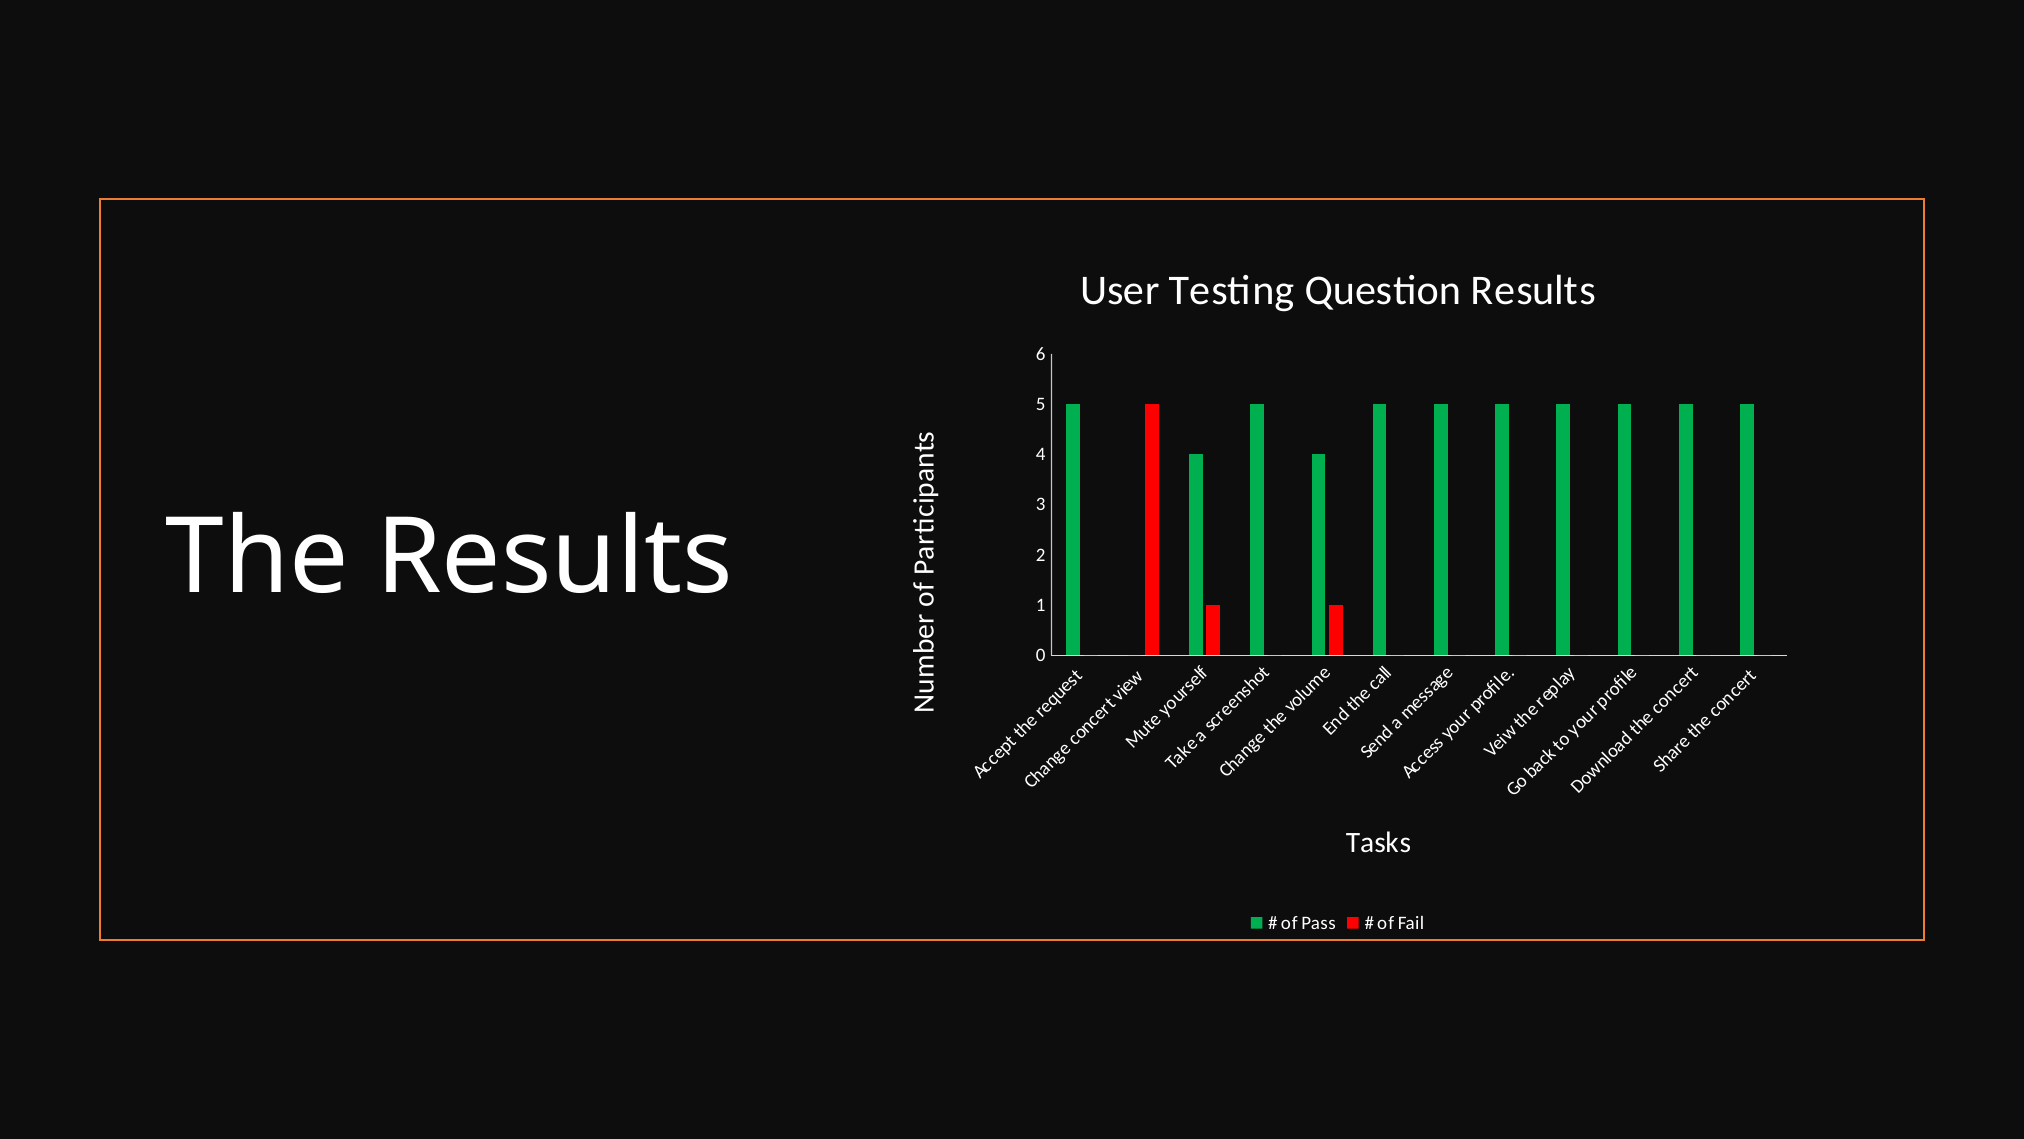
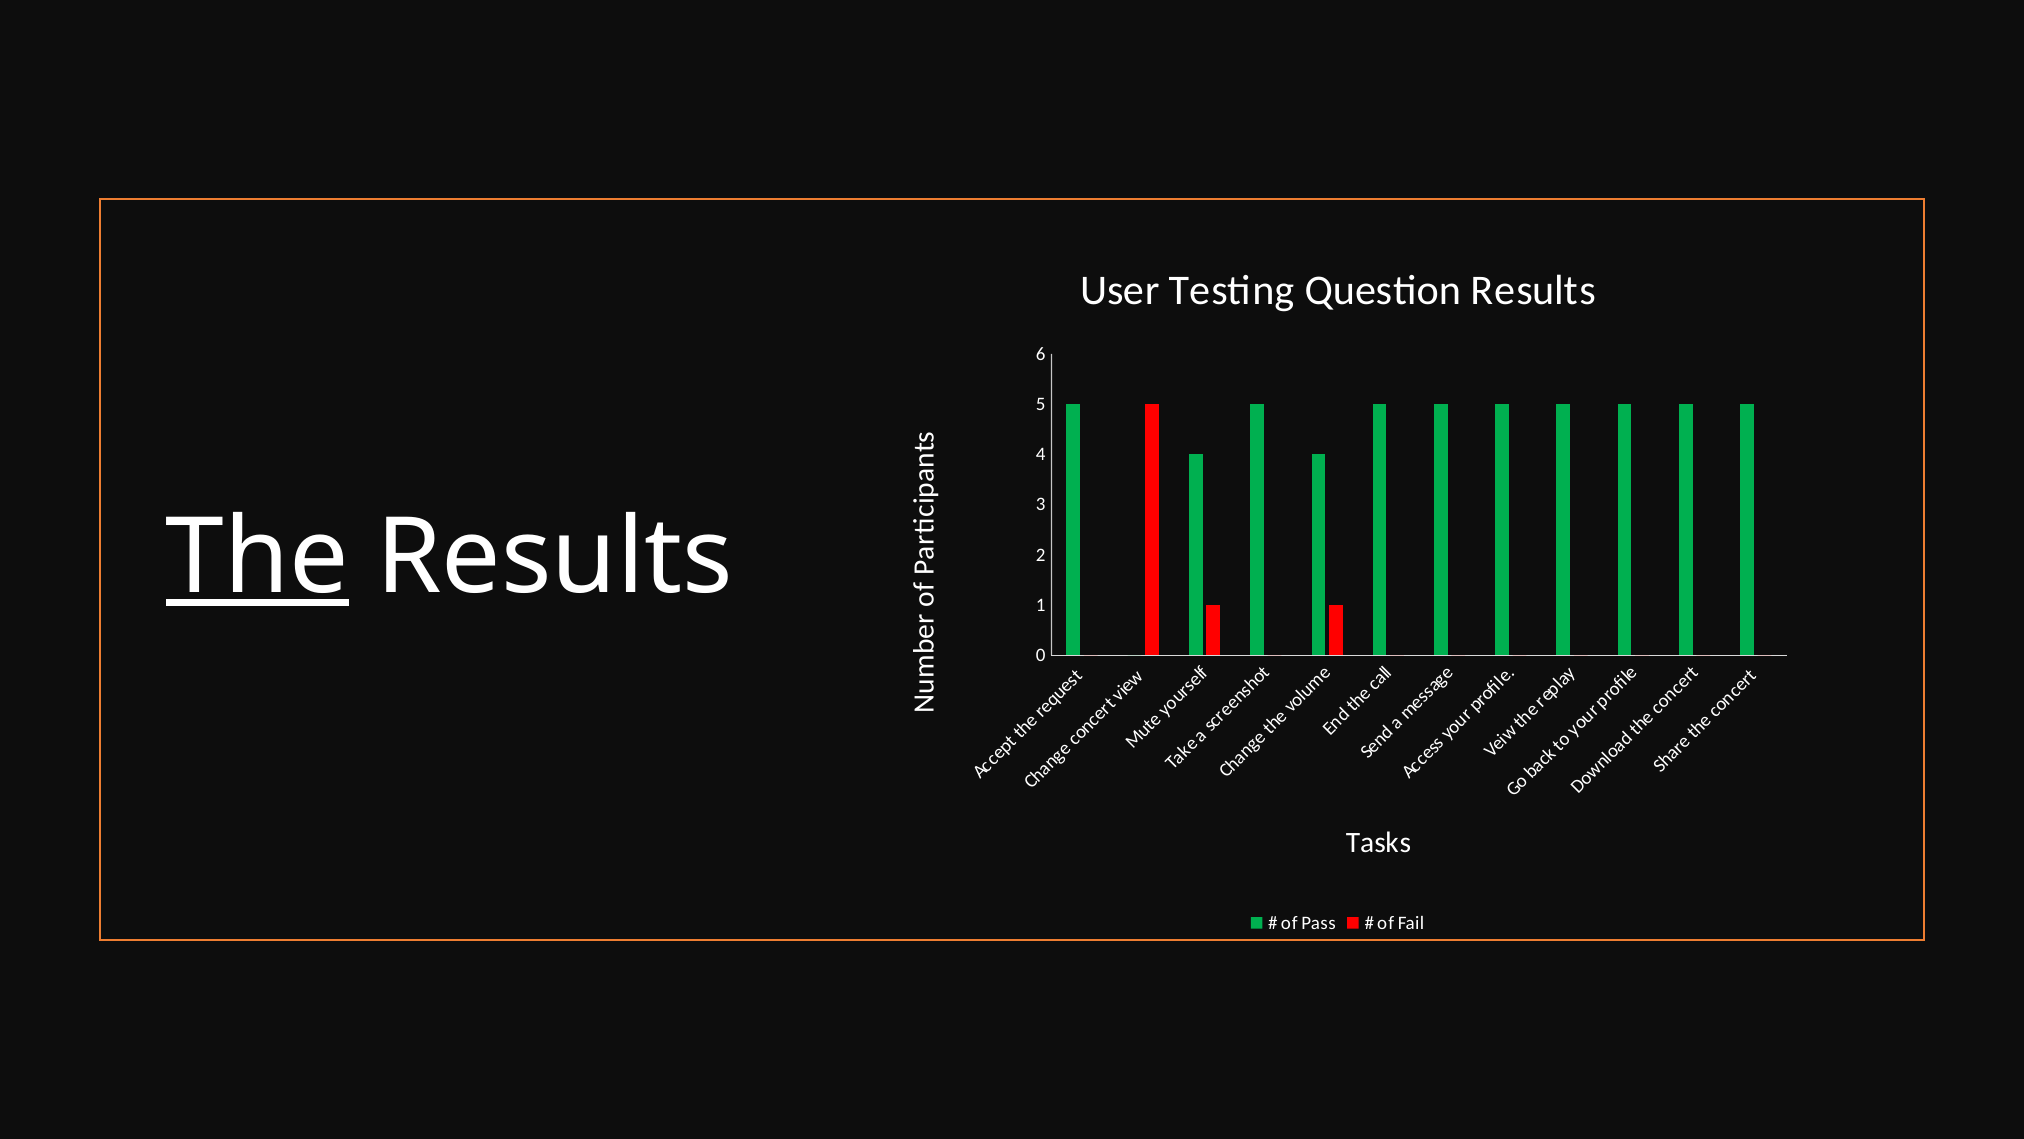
The underline: none -> present (258, 557)
